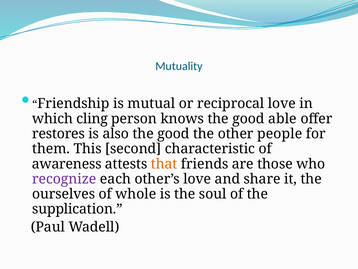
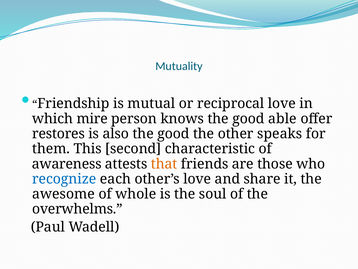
cling: cling -> mire (92, 118)
people: people -> speaks (280, 134)
recognize colour: purple -> blue (64, 179)
ourselves: ourselves -> awesome (64, 194)
supplication: supplication -> overwhelms (77, 209)
